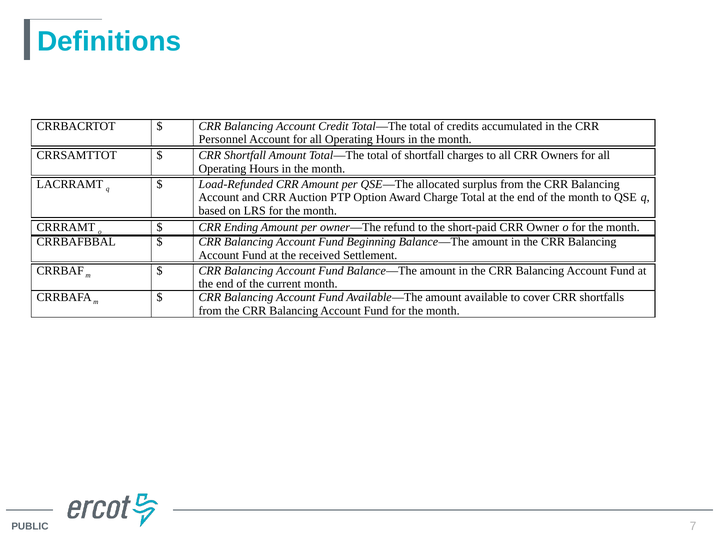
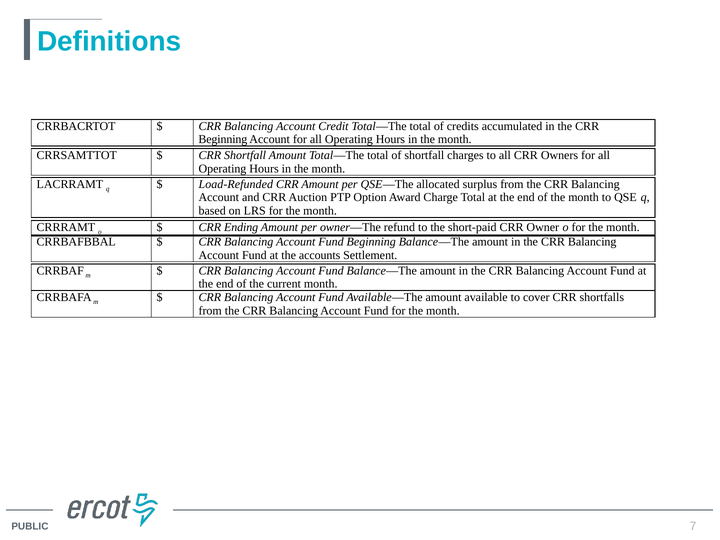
Personnel: Personnel -> Beginning (223, 139)
received: received -> accounts (320, 255)
